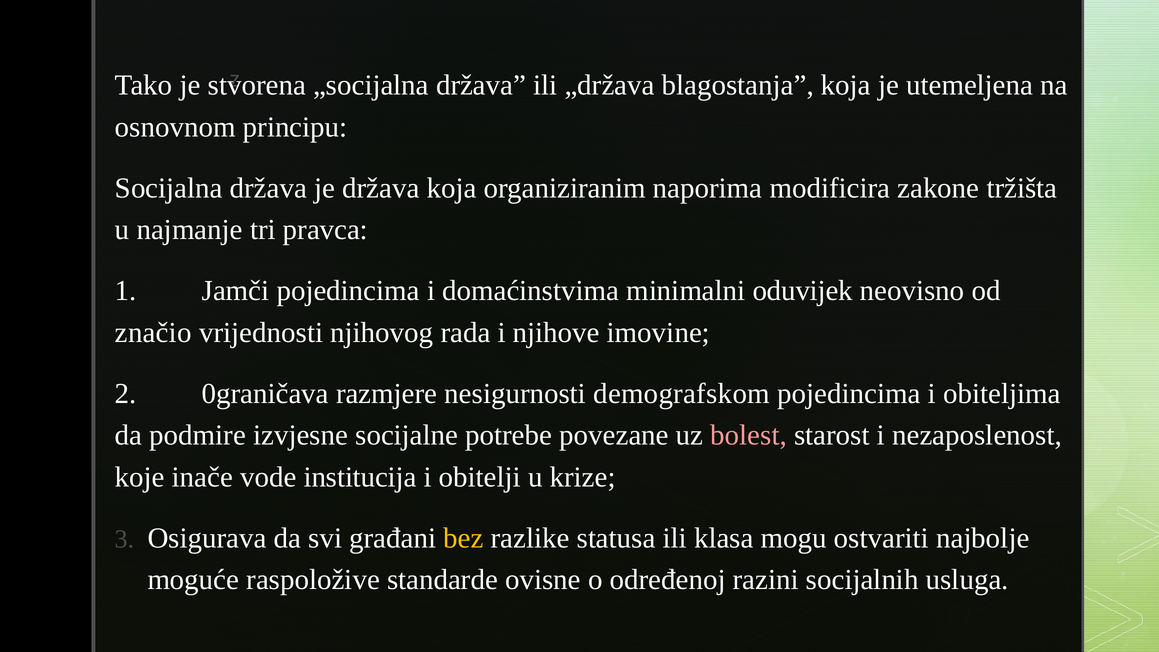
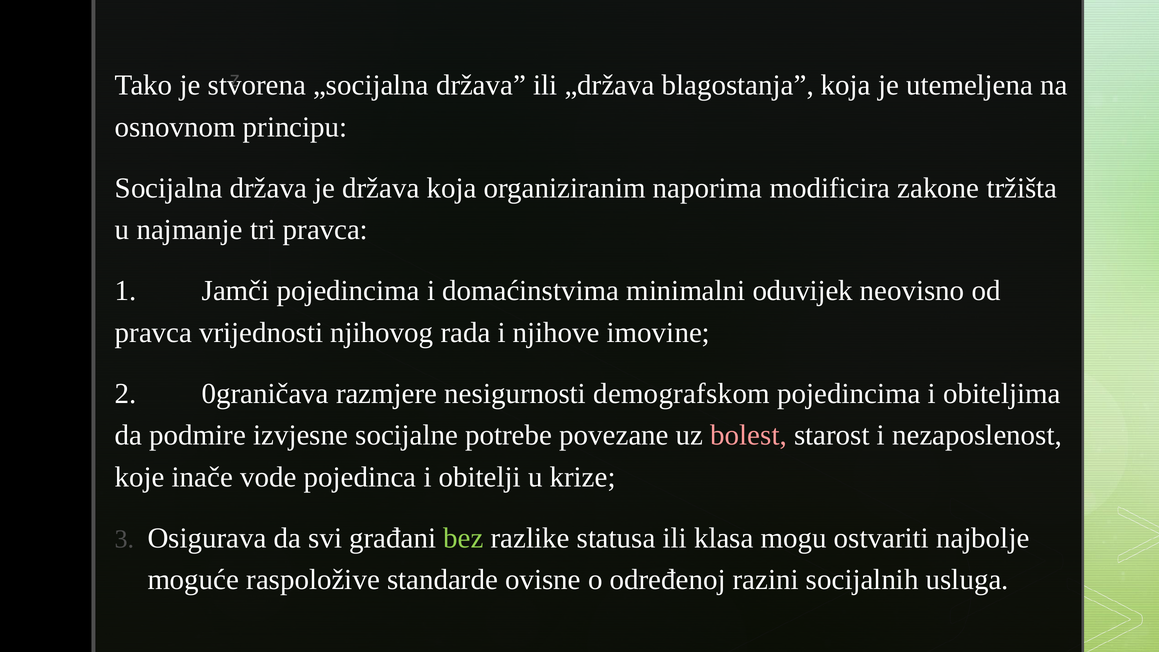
značio: značio -> pravca (153, 333)
institucija: institucija -> pojedinca (360, 477)
bez colour: yellow -> light green (463, 538)
